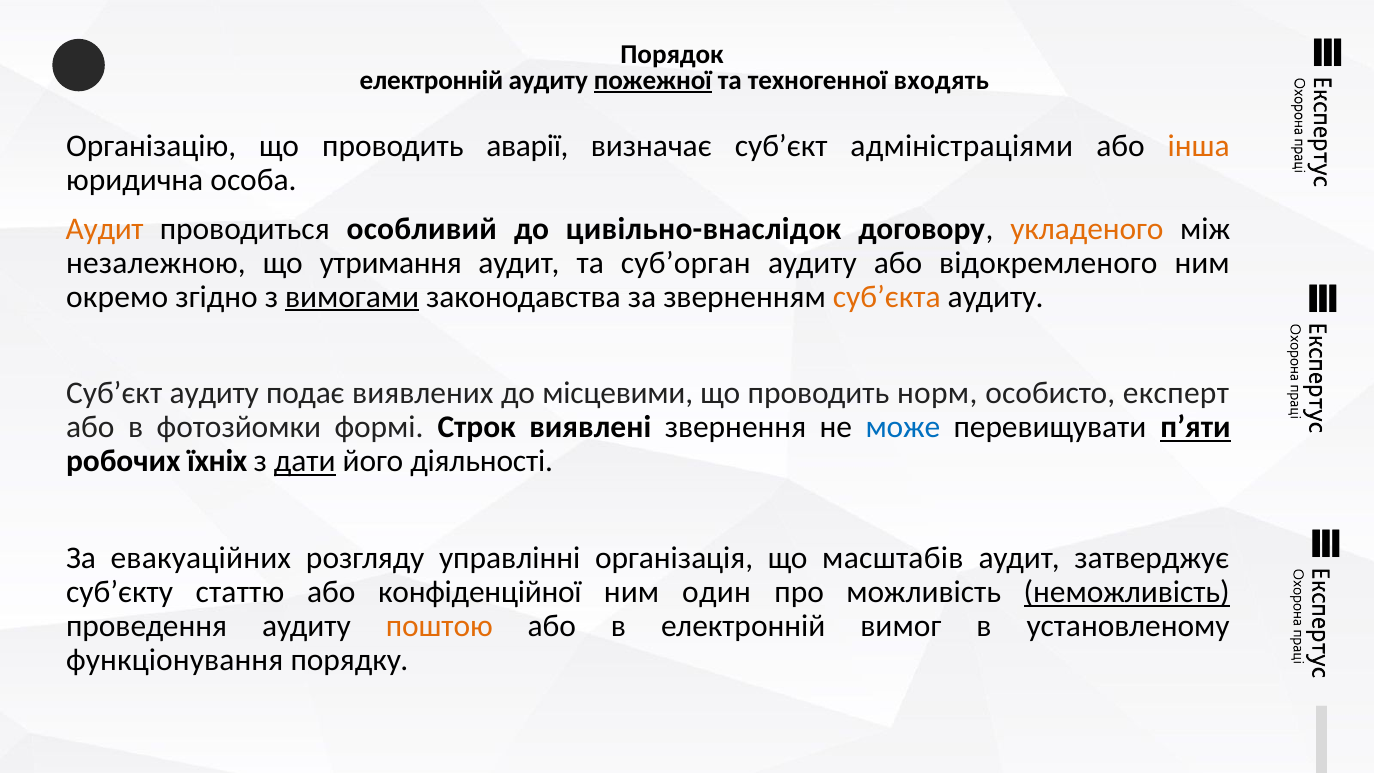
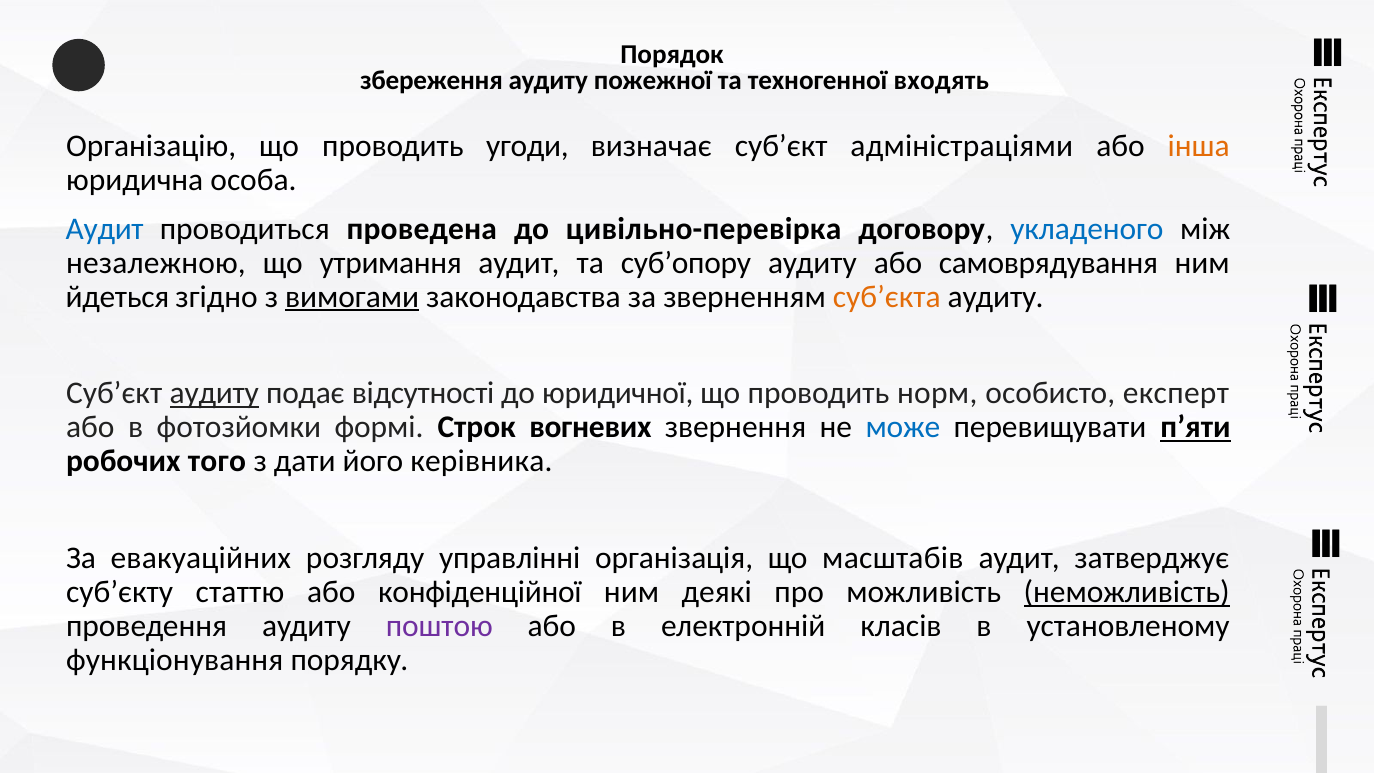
електронній: електронній -> збереження (431, 81)
пожежної underline: present -> none (653, 81)
аварії: аварії -> угоди (527, 146)
Аудит colour: orange -> blue (105, 229)
особливий: особливий -> проведена (422, 229)
цивільно-внаслідок: цивільно-внаслідок -> цивільно-перевірка (704, 229)
укладеного colour: orange -> blue (1087, 229)
суб’орган: суб’орган -> суб’опору (686, 263)
відокремленого: відокремленого -> самоврядування (1049, 263)
окремо: окремо -> йдеться (117, 297)
аудиту underline: none -> present (214, 393)
виявлених: виявлених -> відсутності (423, 393)
місцевими: місцевими -> юридичної (618, 393)
виявлені: виявлені -> вогневих (590, 427)
їхніх: їхніх -> того (217, 461)
дати underline: present -> none (305, 461)
діяльності: діяльності -> керівника (481, 461)
один: один -> деякі (717, 592)
поштою colour: orange -> purple (439, 626)
вимог: вимог -> класів (901, 626)
